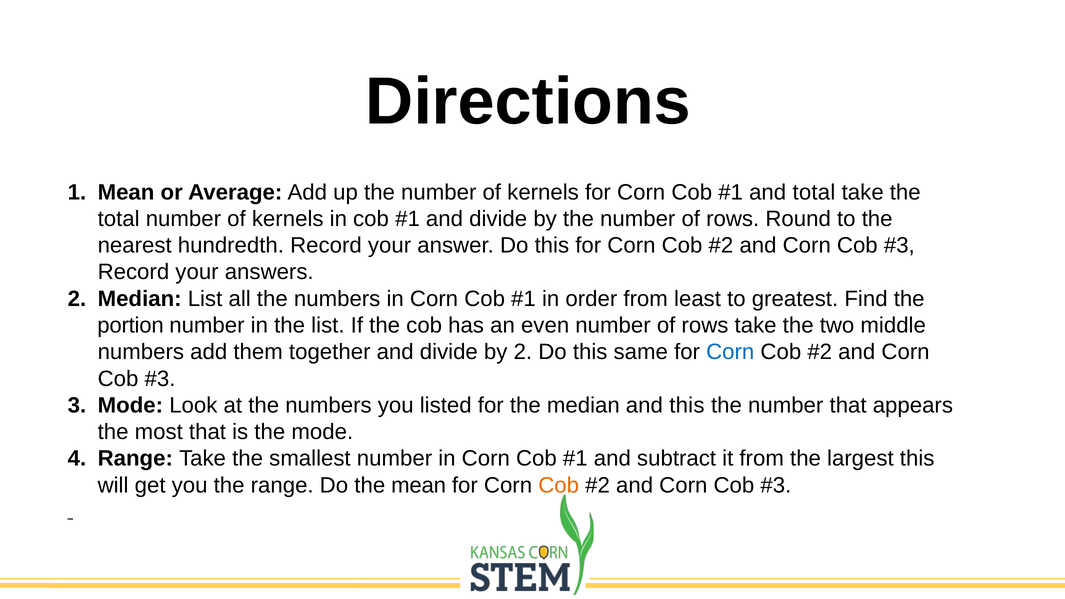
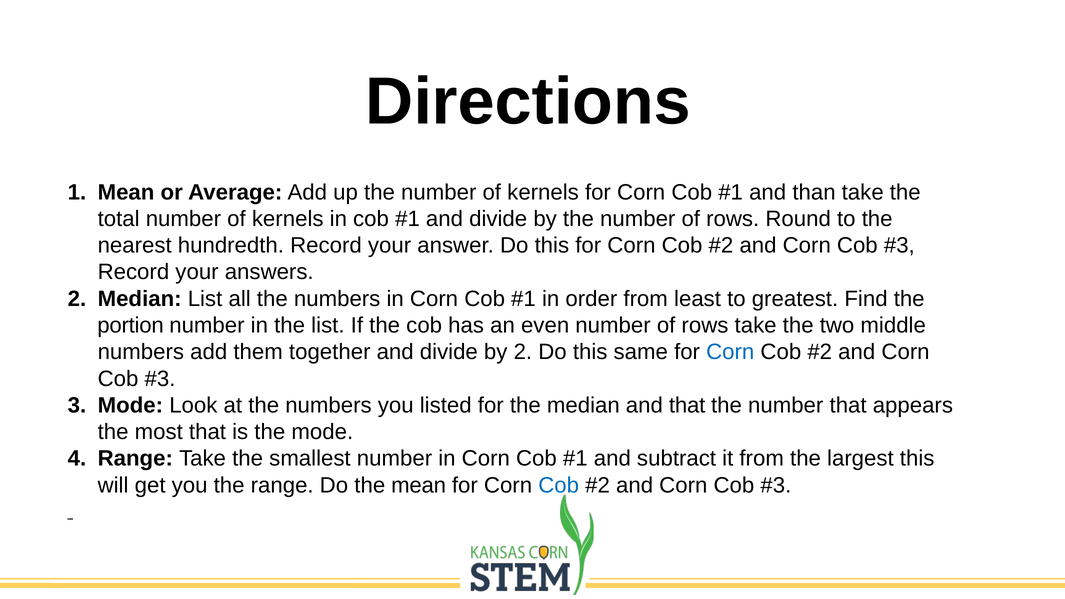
and total: total -> than (814, 192)
and this: this -> that (687, 405)
Cob colour: orange -> blue (559, 485)
